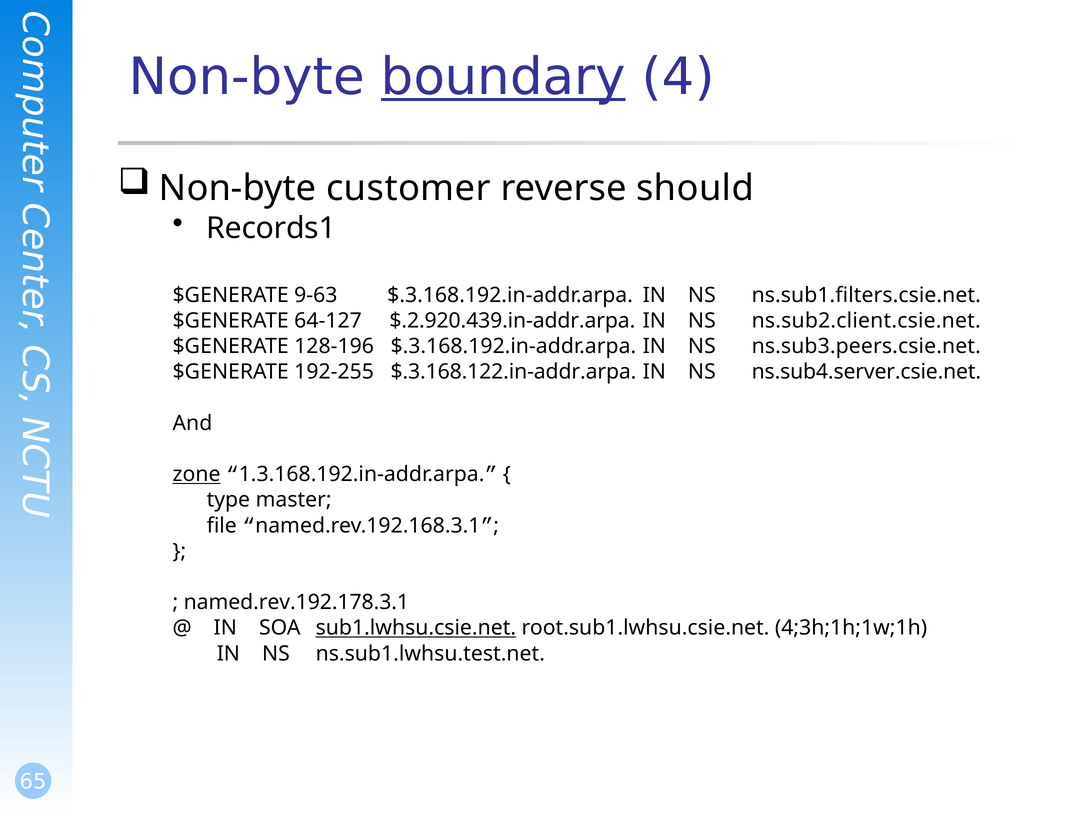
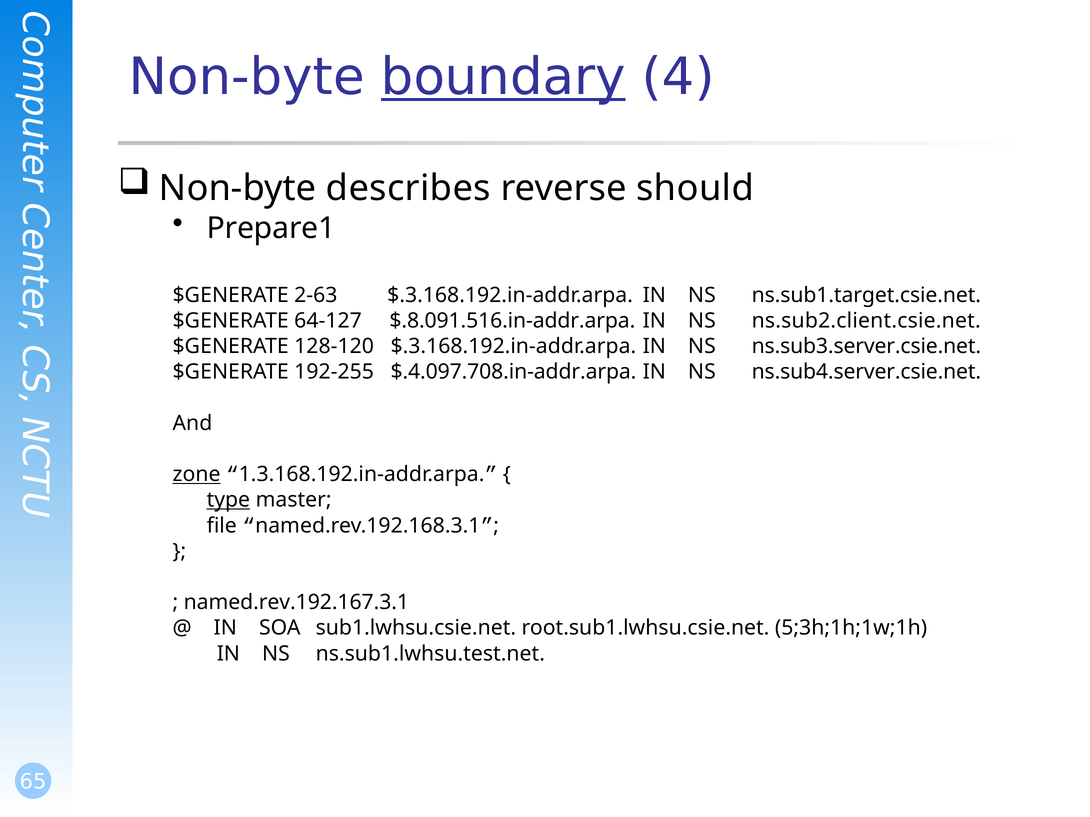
customer: customer -> describes (408, 188)
Records1: Records1 -> Prepare1 (271, 228)
9-63: 9-63 -> 2-63 (316, 295)
ns.sub1.filters.csie.net: ns.sub1.filters.csie.net -> ns.sub1.target.csie.net (866, 295)
$.2.920.439.in-addr.arpa: $.2.920.439.in-addr.arpa -> $.8.091.516.in-addr.arpa (512, 321)
128-196: 128-196 -> 128-120 (334, 347)
ns.sub3.peers.csie.net: ns.sub3.peers.csie.net -> ns.sub3.server.csie.net (866, 347)
$.3.168.122.in-addr.arpa: $.3.168.122.in-addr.arpa -> $.4.097.708.in-addr.arpa (513, 372)
type underline: none -> present (228, 500)
named.rev.192.178.3.1: named.rev.192.178.3.1 -> named.rev.192.167.3.1 (296, 603)
sub1.lwhsu.csie.net underline: present -> none (416, 628)
4;3h;1h;1w;1h: 4;3h;1h;1w;1h -> 5;3h;1h;1w;1h (851, 628)
